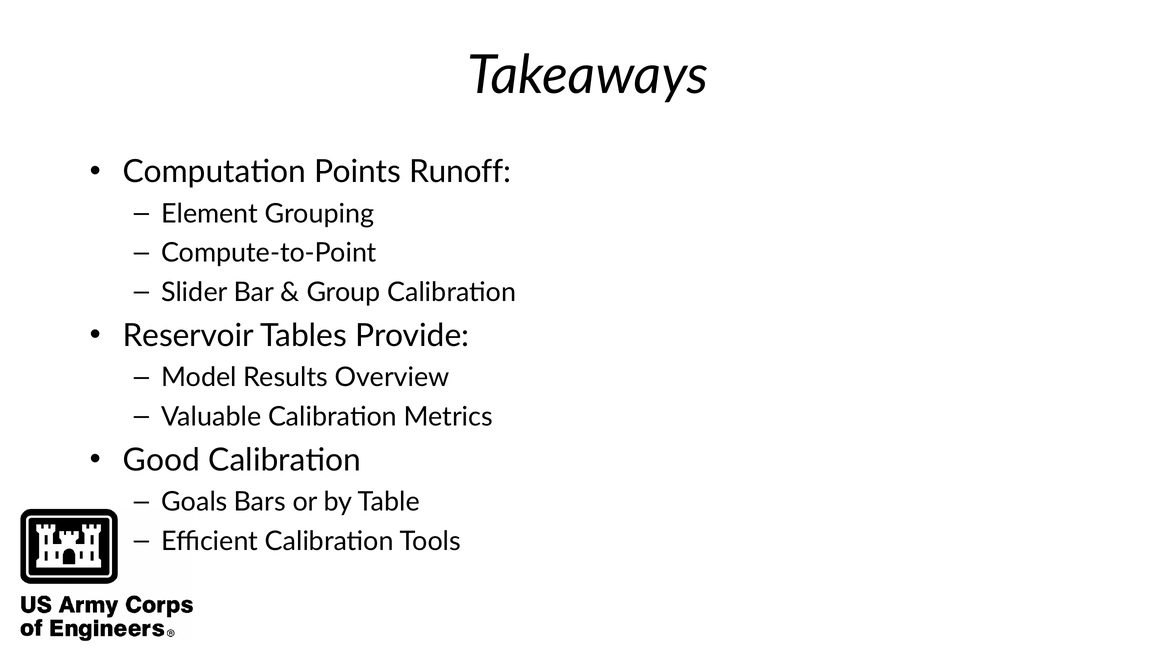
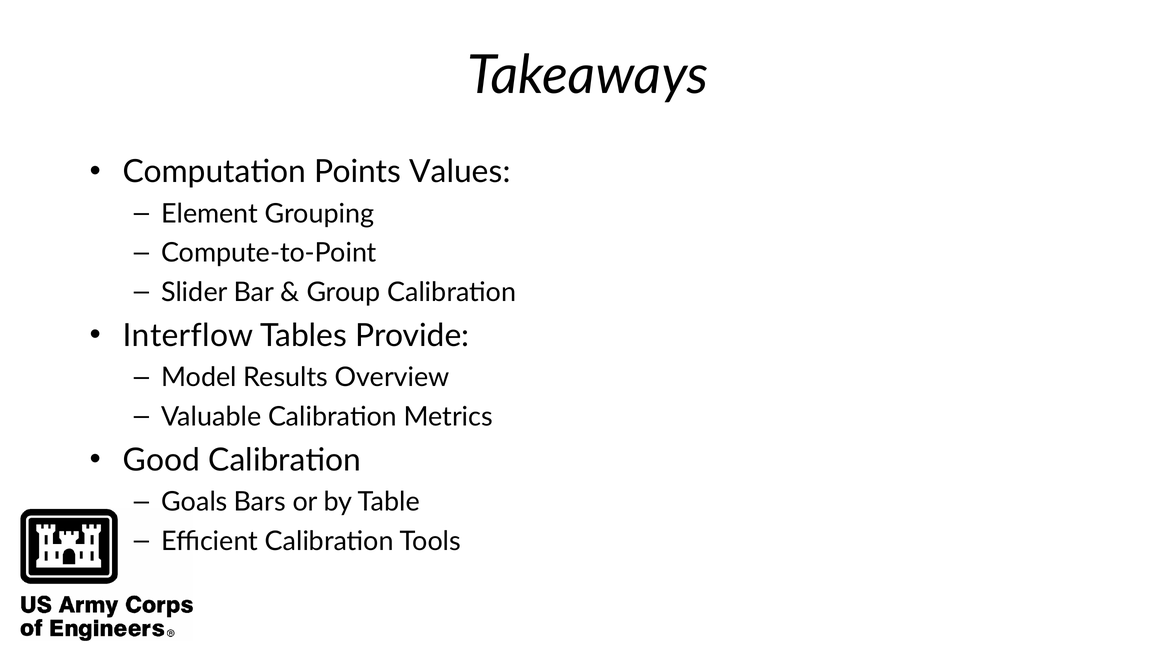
Runoff: Runoff -> Values (460, 172)
Reservoir: Reservoir -> Interflow (188, 335)
